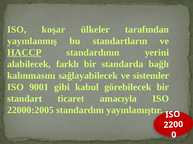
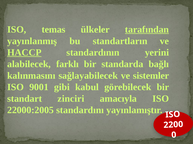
koşar: koşar -> temas (54, 30)
tarafından underline: none -> present (147, 30)
ticaret: ticaret -> zinciri (71, 99)
